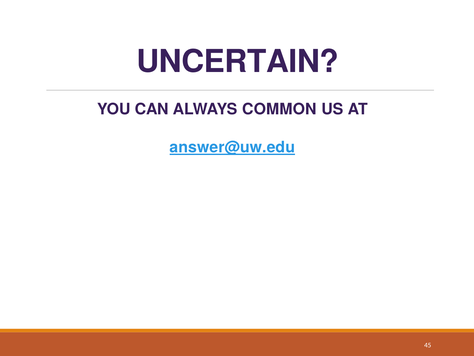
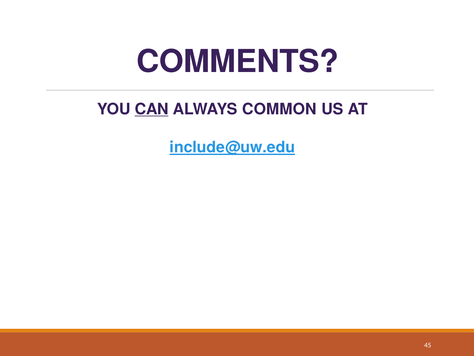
UNCERTAIN: UNCERTAIN -> COMMENTS (238, 62)
CAN underline: none -> present (152, 109)
answer@uw.edu: answer@uw.edu -> include@uw.edu (232, 147)
